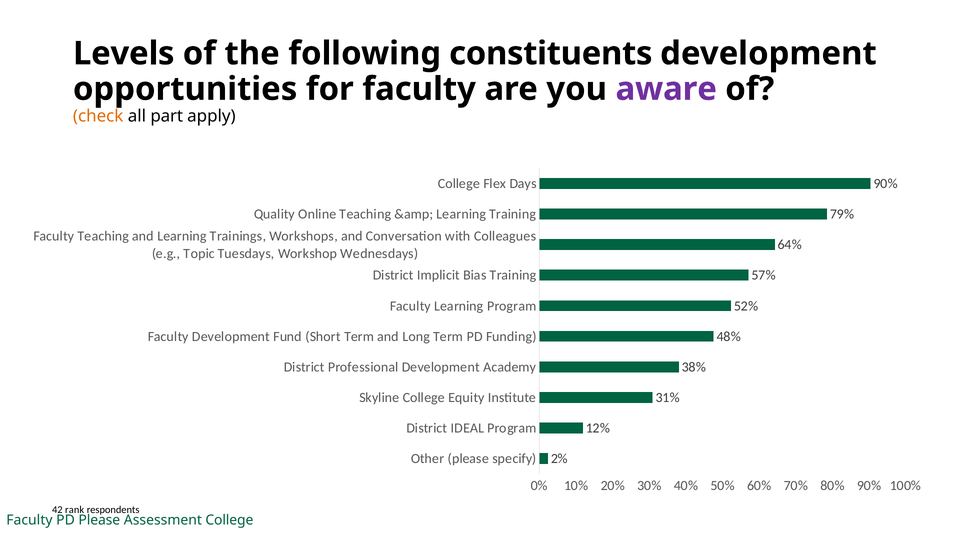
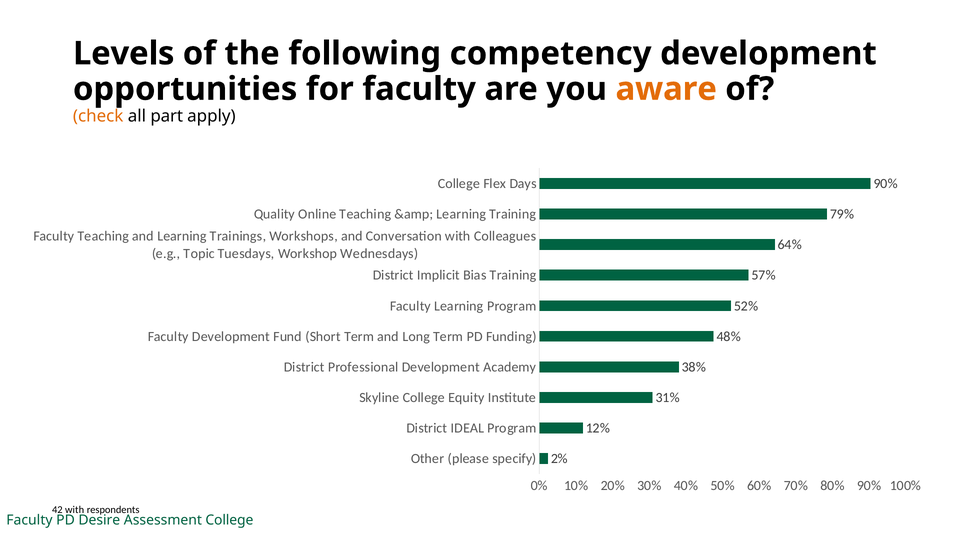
constituents: constituents -> competency (551, 54)
aware colour: purple -> orange (666, 89)
42 rank: rank -> with (75, 510)
PD Please: Please -> Desire (99, 520)
